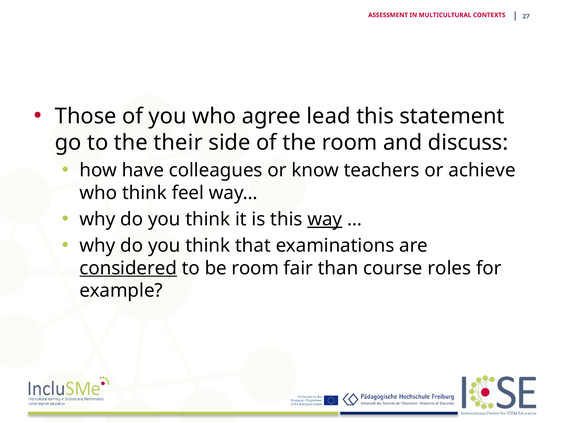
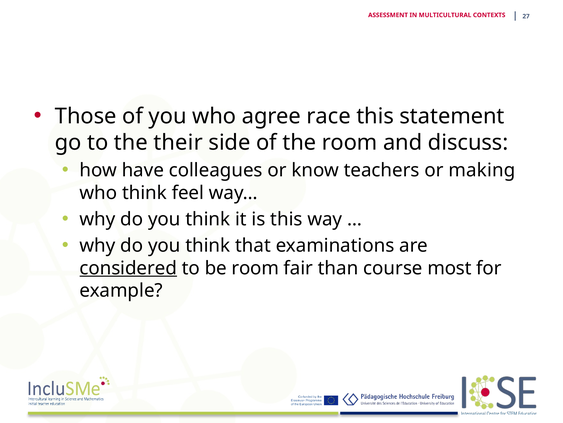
lead: lead -> race (329, 116)
achieve: achieve -> making (482, 170)
way underline: present -> none (325, 219)
roles: roles -> most (449, 268)
